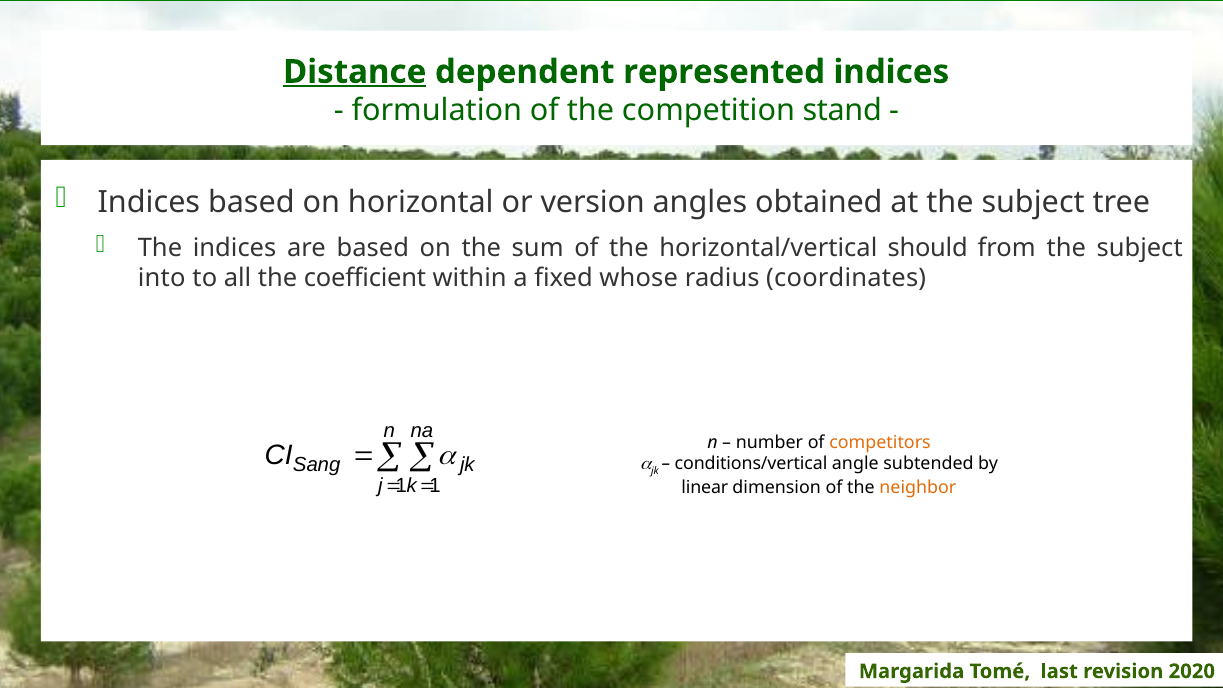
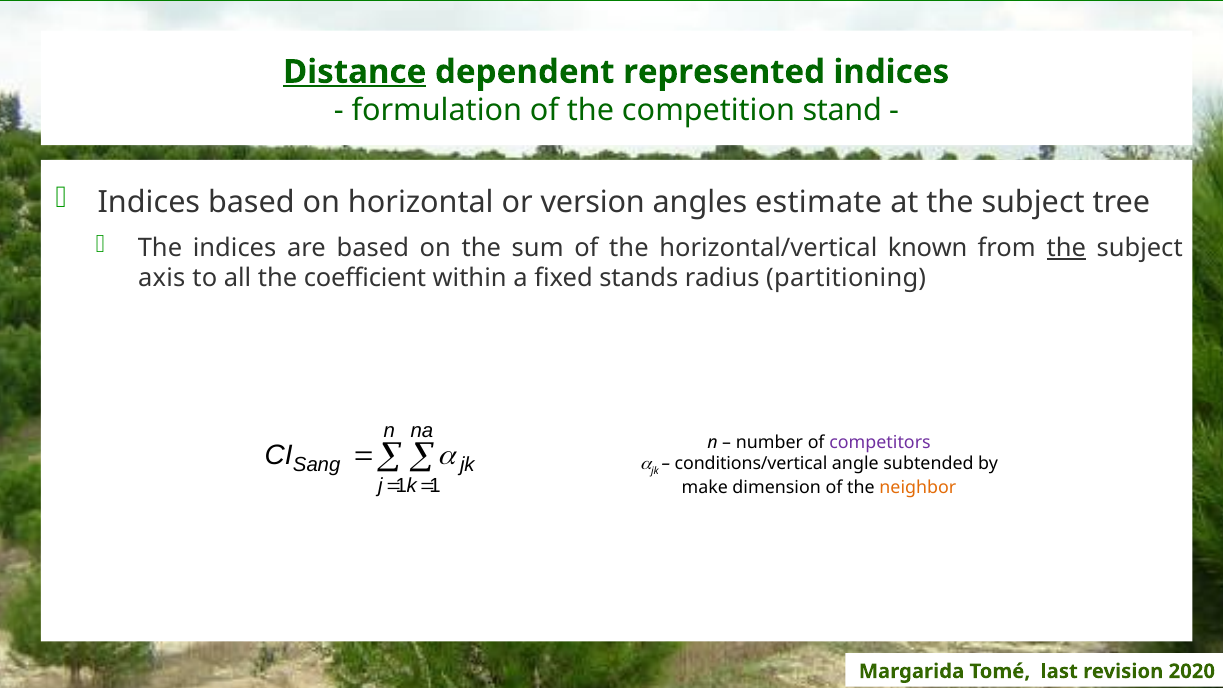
obtained: obtained -> estimate (819, 202)
should: should -> known (928, 248)
the underline: none -> present (1066, 248)
into: into -> axis (162, 279)
whose: whose -> stands (639, 279)
coordinates: coordinates -> partitioning (846, 279)
competitors colour: orange -> purple (880, 442)
linear: linear -> make (705, 488)
